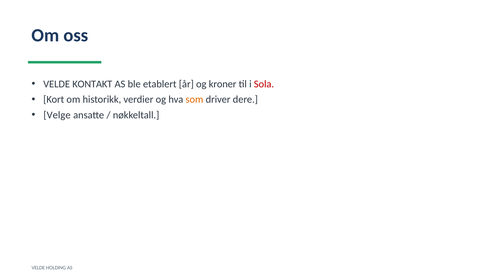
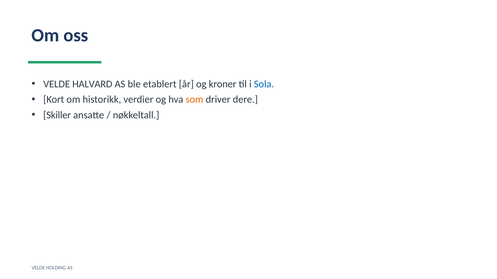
KONTAKT: KONTAKT -> HALVARD (92, 84)
Sola colour: red -> blue (264, 84)
Velge: Velge -> Skiller (57, 115)
